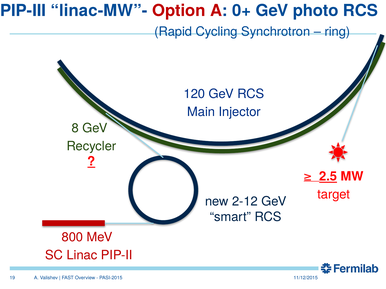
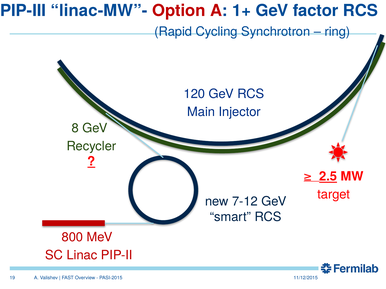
0+: 0+ -> 1+ (242, 11)
photo: photo -> factor (316, 11)
2-12: 2-12 -> 7-12 (245, 202)
